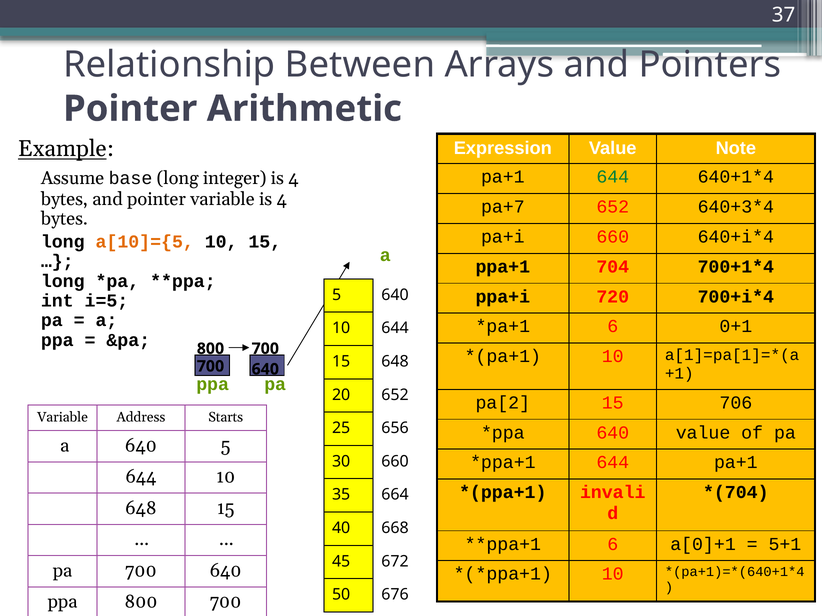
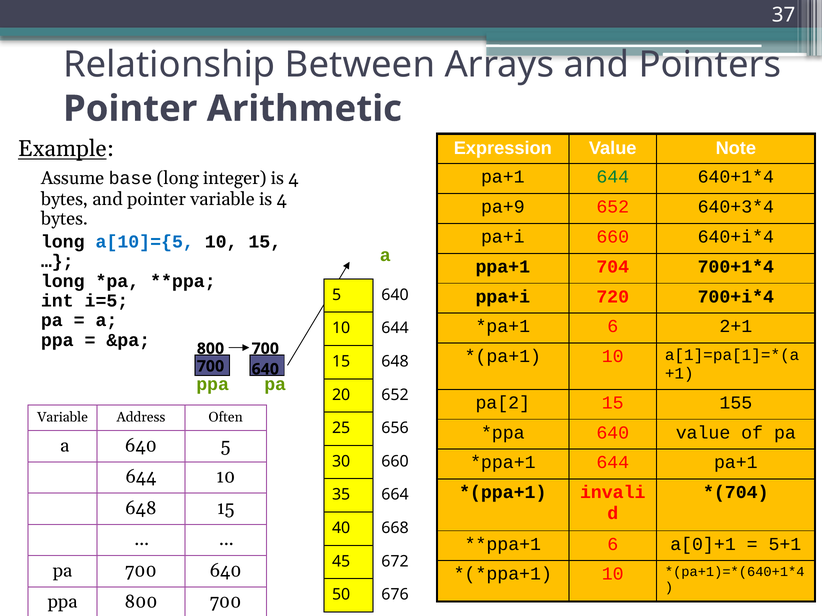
pa+7: pa+7 -> pa+9 (503, 207)
a[10]={5 colour: orange -> blue (145, 242)
0+1: 0+1 -> 2+1 (736, 327)
706: 706 -> 155 (736, 403)
Starts: Starts -> Often (226, 418)
